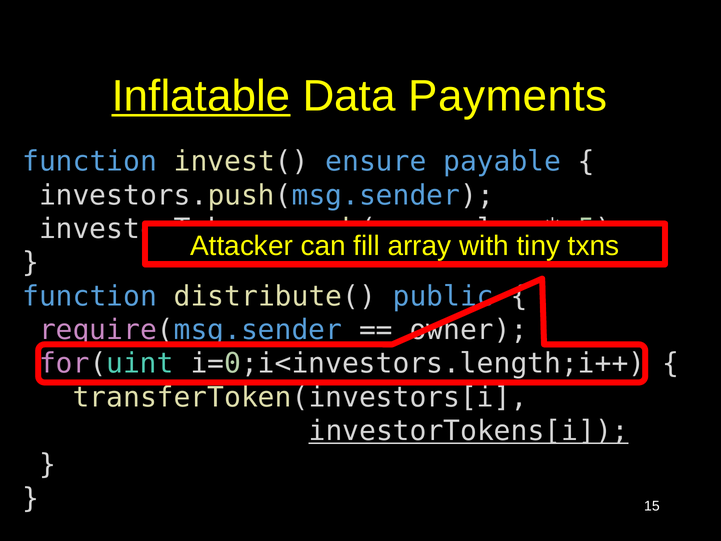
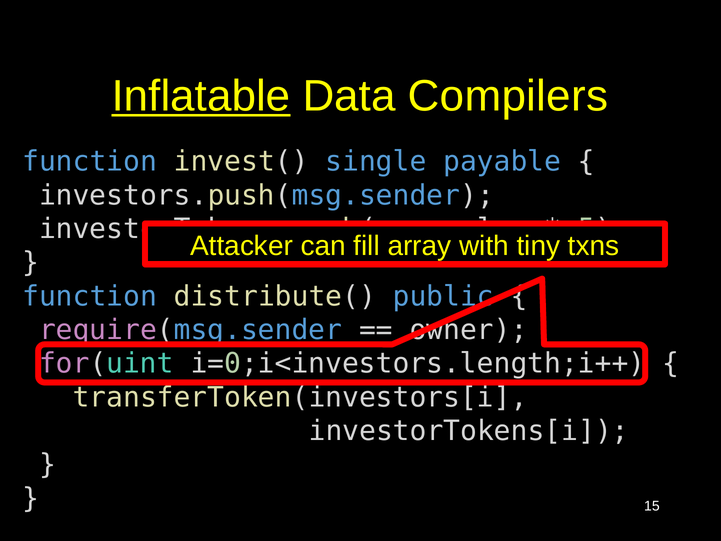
Payments: Payments -> Compilers (508, 96)
ensure: ensure -> single (376, 162)
investorTokens[i underline: present -> none (469, 431)
